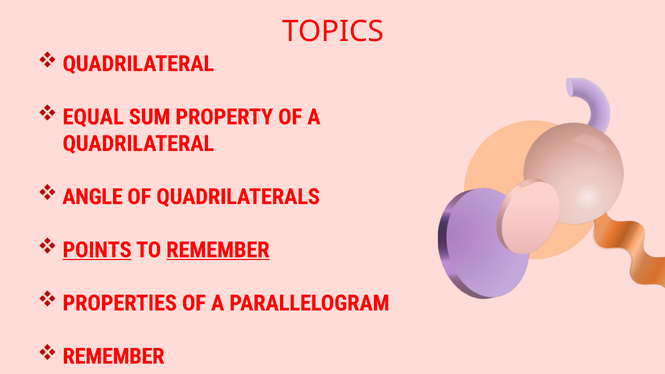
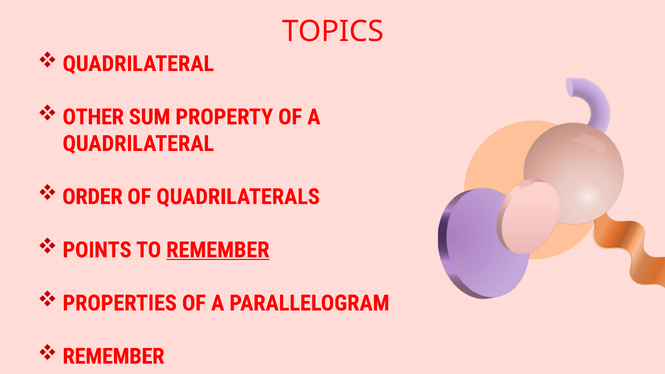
EQUAL: EQUAL -> OTHER (93, 117)
ANGLE: ANGLE -> ORDER (92, 197)
POINTS underline: present -> none (97, 250)
